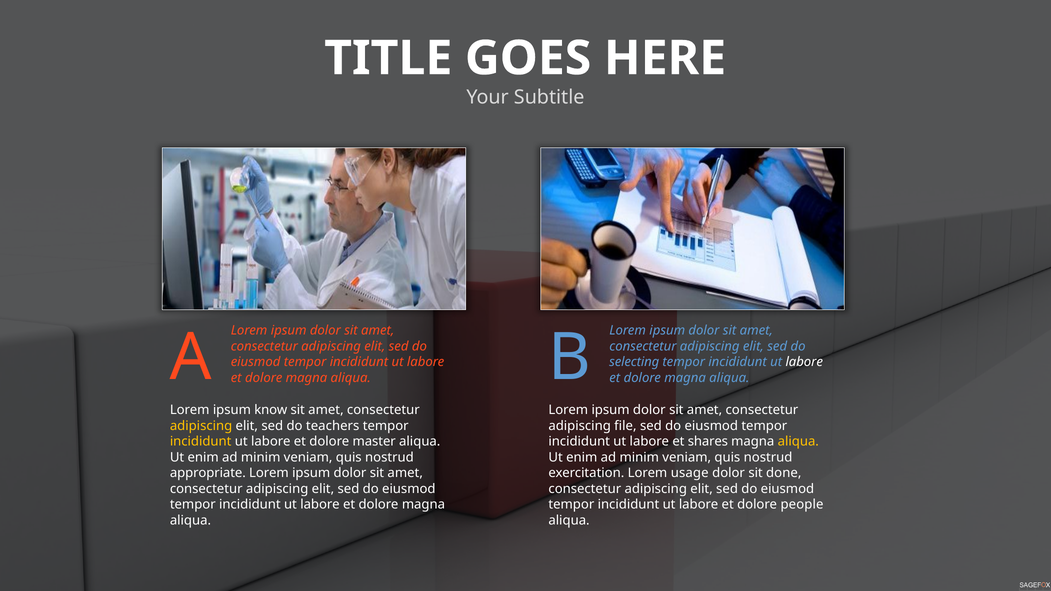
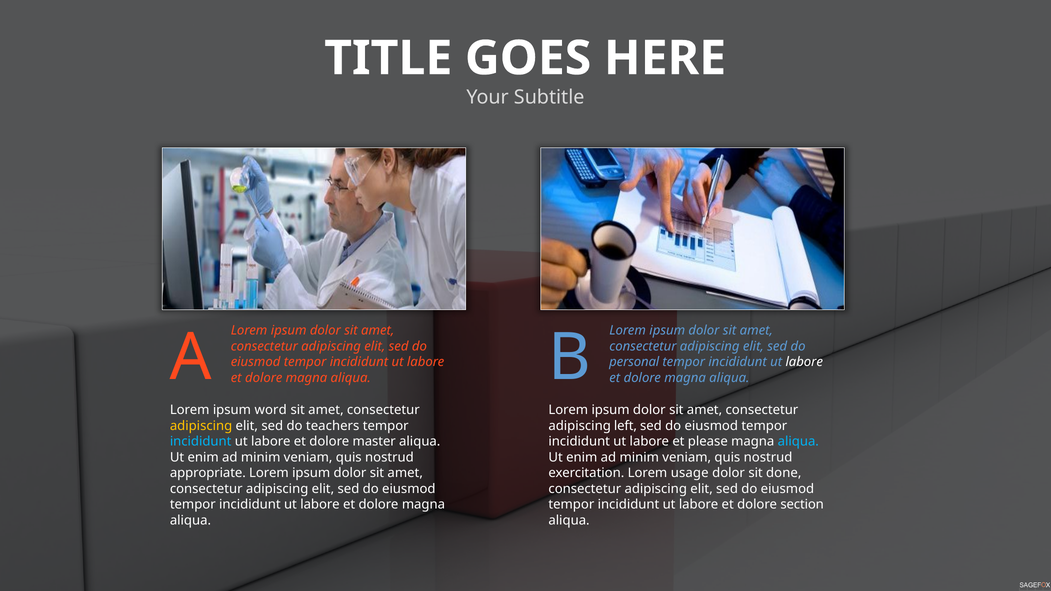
selecting: selecting -> personal (634, 362)
know: know -> word (271, 410)
file: file -> left (625, 426)
incididunt colour: yellow -> light blue (201, 442)
shares: shares -> please (708, 442)
aliqua colour: yellow -> light blue (798, 442)
people: people -> section (802, 505)
